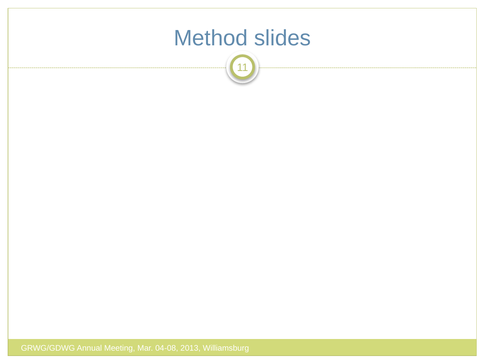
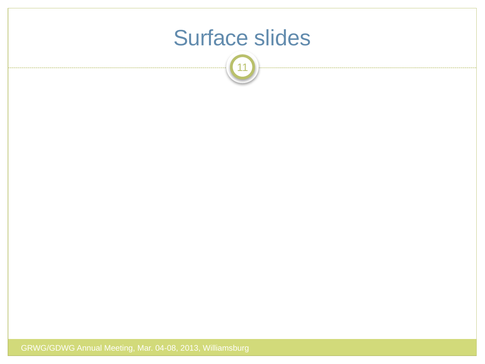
Method: Method -> Surface (211, 38)
